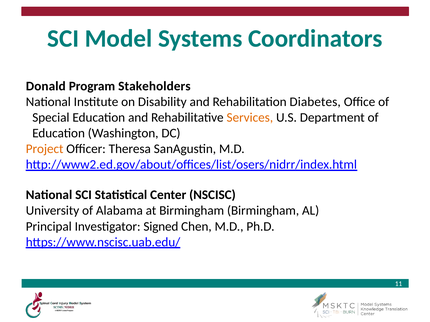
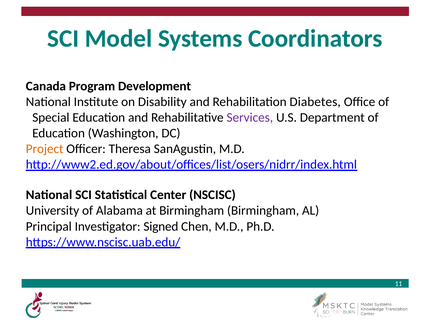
Donald: Donald -> Canada (46, 86)
Stakeholders: Stakeholders -> Development (155, 86)
Services colour: orange -> purple (250, 118)
